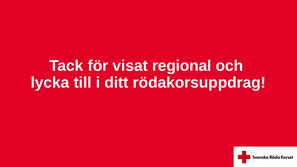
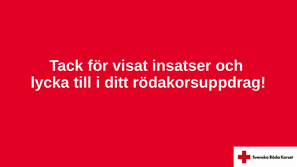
regional: regional -> insatser (182, 66)
